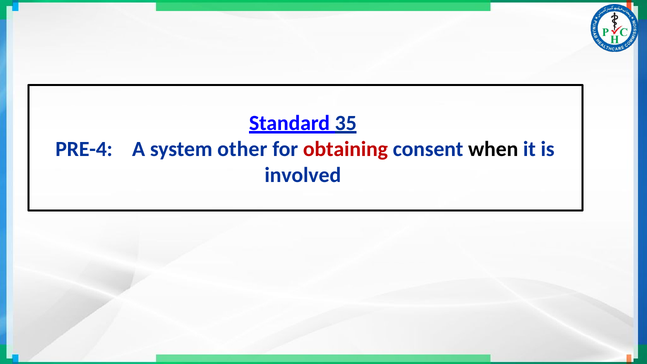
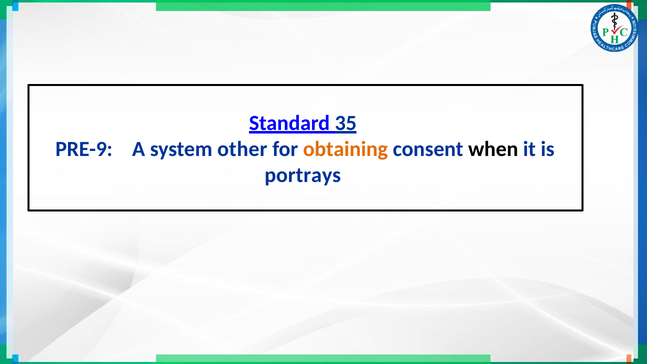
PRE-4: PRE-4 -> PRE-9 (84, 149)
obtaining colour: red -> orange (345, 149)
involved: involved -> portrays (303, 175)
